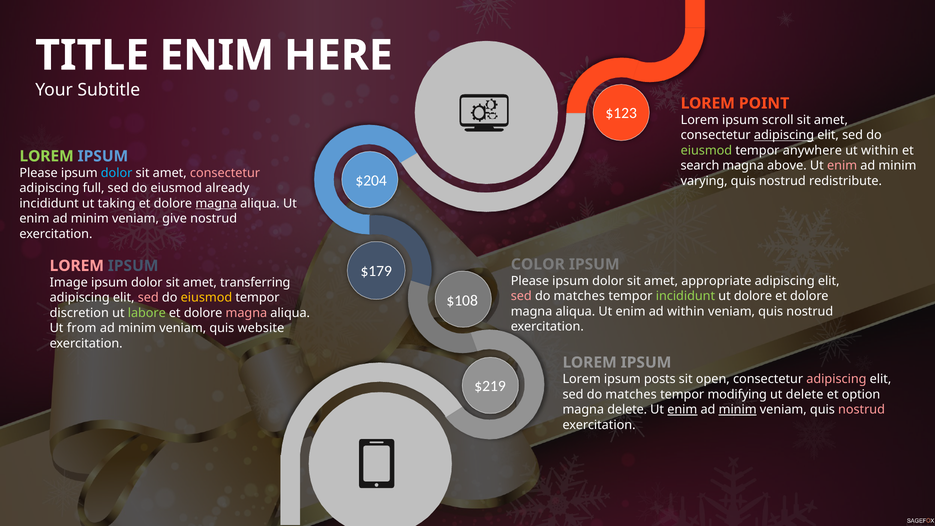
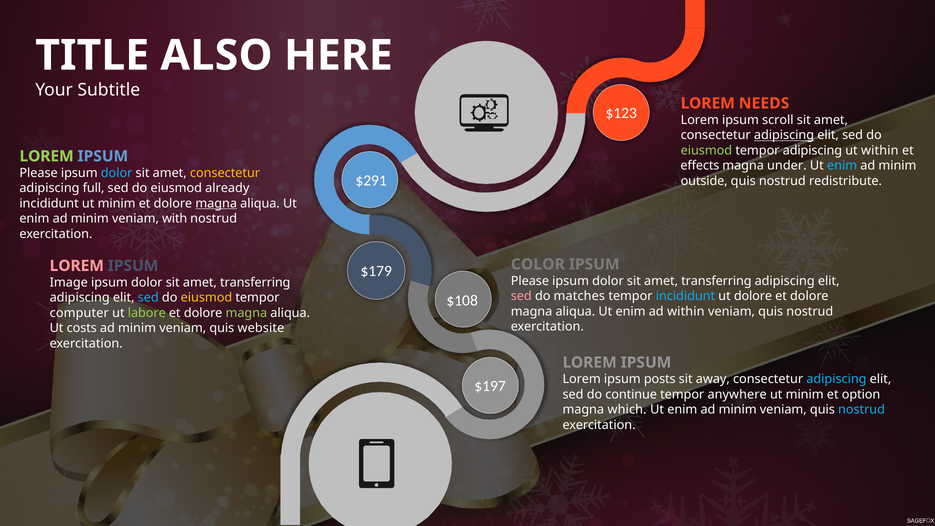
ENIM: ENIM -> ALSO (216, 55)
POINT: POINT -> NEEDS (764, 103)
tempor anywhere: anywhere -> adipiscing (812, 150)
search: search -> effects (700, 166)
above: above -> under (787, 166)
enim colour: pink -> light blue (842, 166)
consectetur colour: pink -> yellow (225, 173)
$204: $204 -> $291 (371, 180)
varying: varying -> outside (704, 181)
incididunt ut taking: taking -> minim (117, 203)
give: give -> with (175, 219)
appropriate: appropriate -> transferring (716, 281)
incididunt colour: light green -> light blue (685, 296)
sed colour: pink -> light blue (148, 298)
discretion: discretion -> computer (79, 313)
magna colour: pink -> light green (246, 313)
from: from -> costs (82, 328)
open: open -> away (713, 379)
adipiscing colour: pink -> light blue (836, 379)
$219: $219 -> $197 (490, 386)
matches: matches -> continue (631, 394)
modifying: modifying -> anywhere (737, 394)
delete: delete -> minim (805, 394)
magna delete: delete -> which (627, 410)
enim underline: present -> none (682, 410)
minim underline: present -> none (738, 410)
nostrud colour: pink -> light blue (862, 410)
